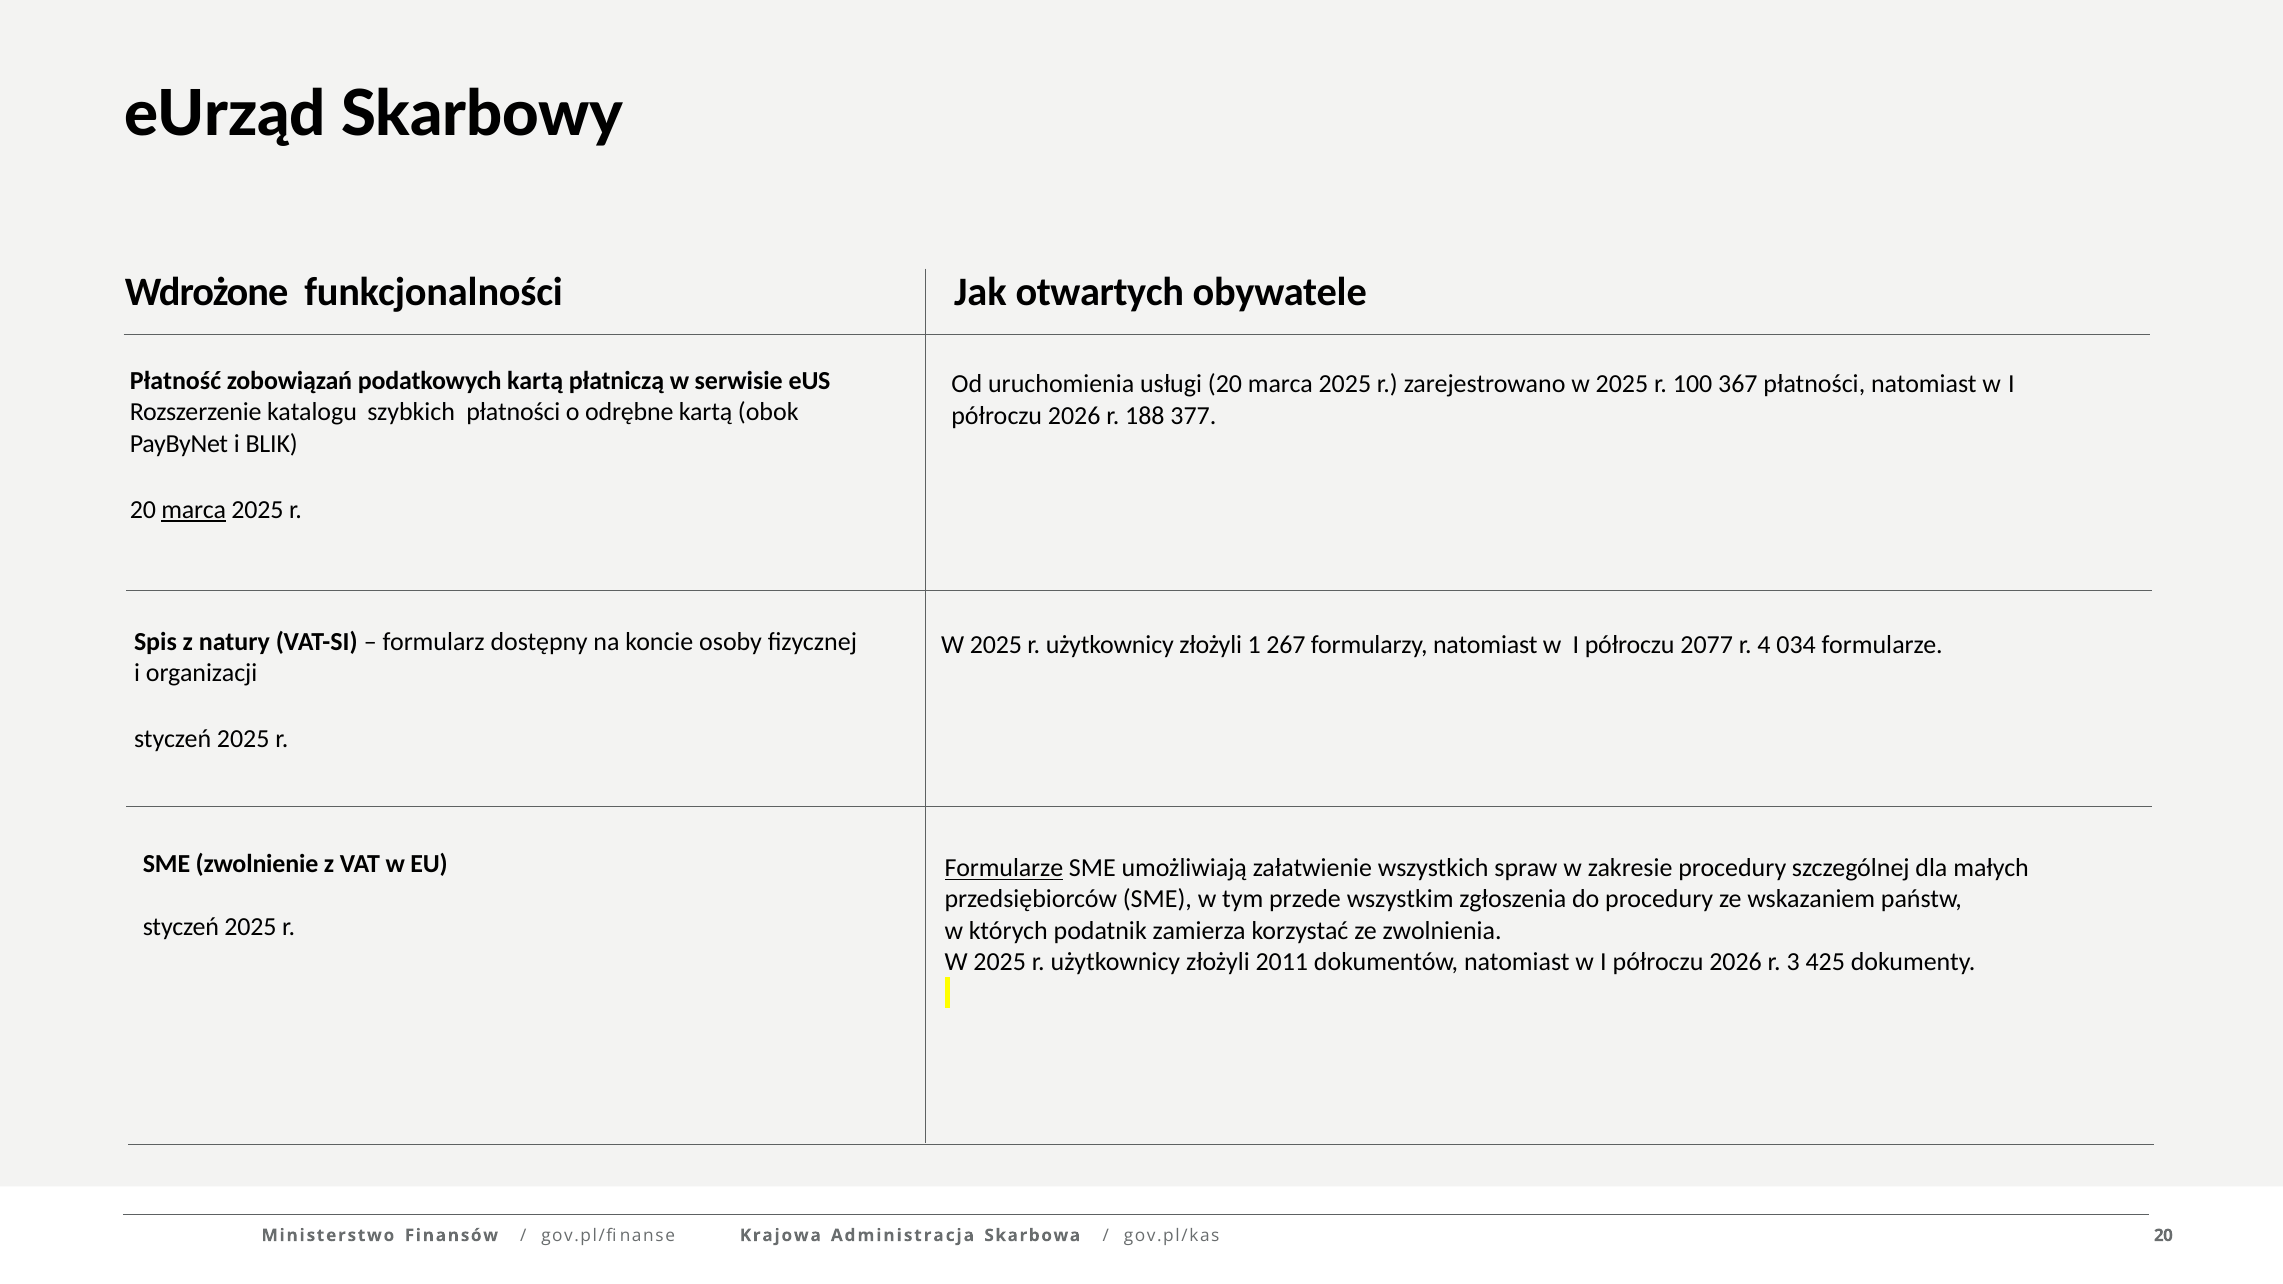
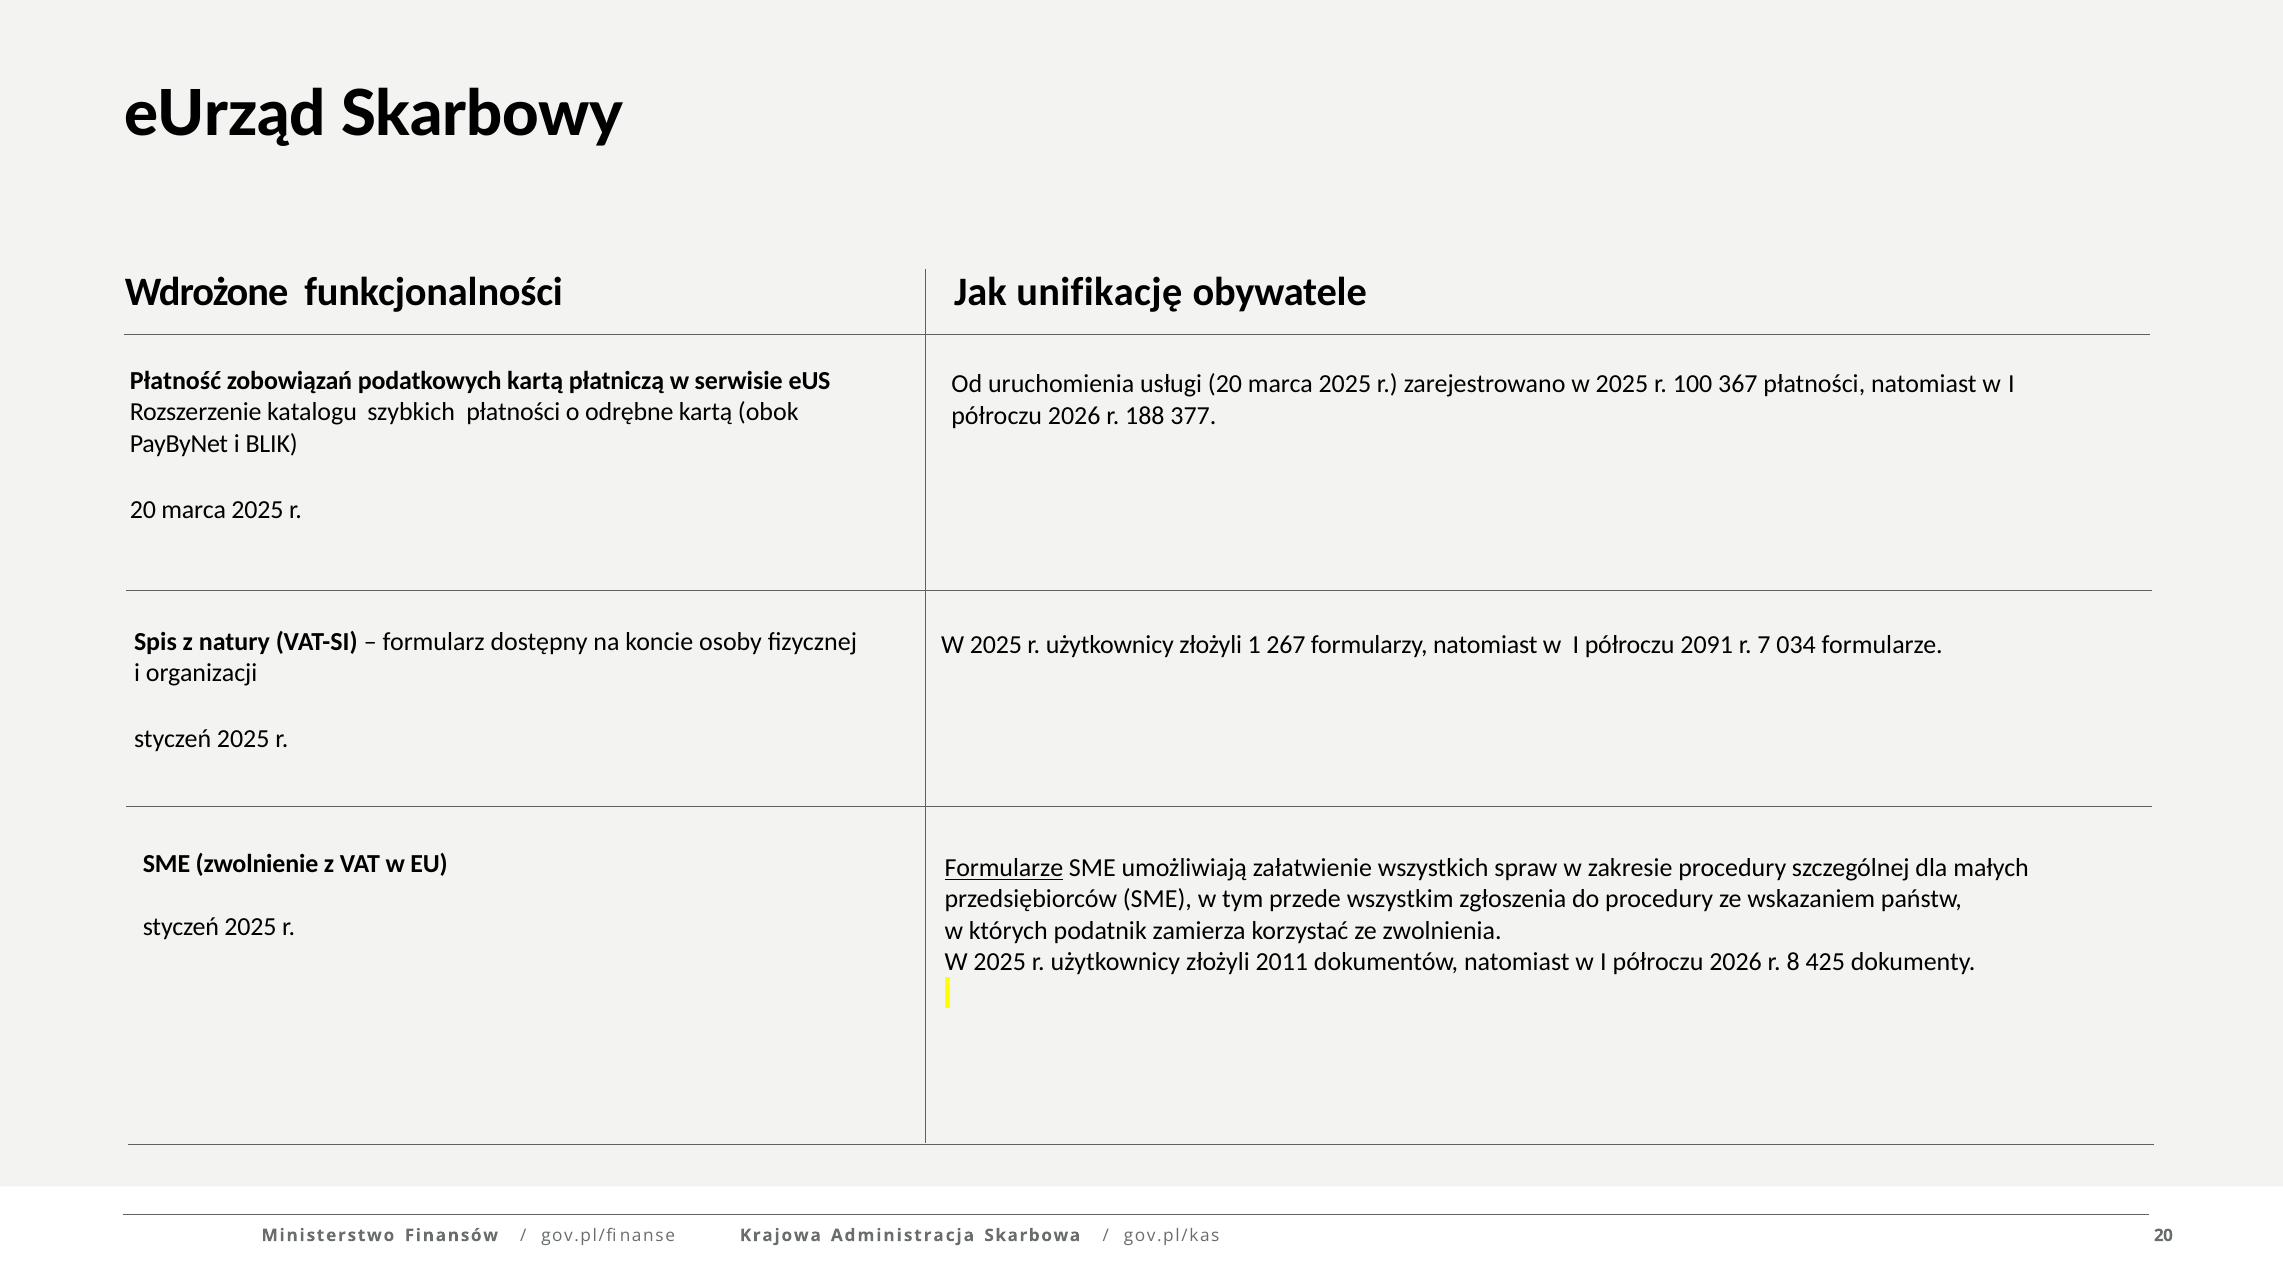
otwartych: otwartych -> unifikację (1099, 292)
marca underline: present -> none (194, 510)
2077: 2077 -> 2091 (1707, 645)
4: 4 -> 7 (1764, 645)
3: 3 -> 8 (1793, 962)
